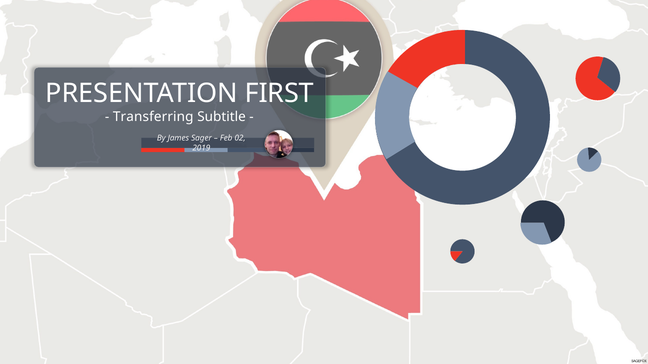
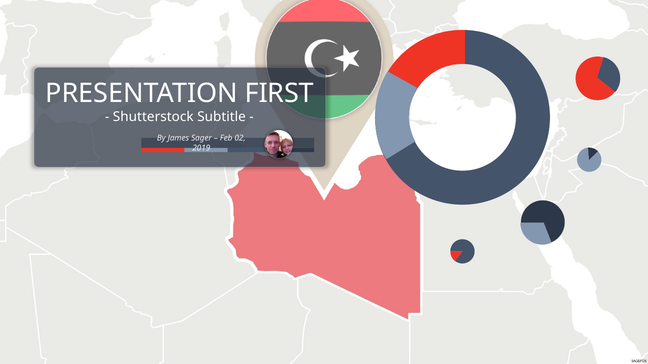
Transferring: Transferring -> Shutterstock (153, 117)
